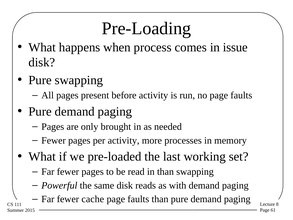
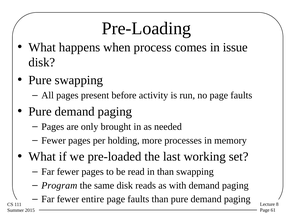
per activity: activity -> holding (124, 140)
Powerful: Powerful -> Program (59, 185)
cache: cache -> entire (93, 199)
